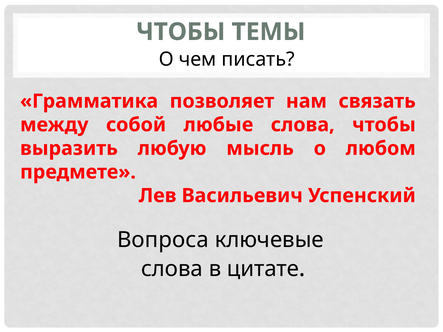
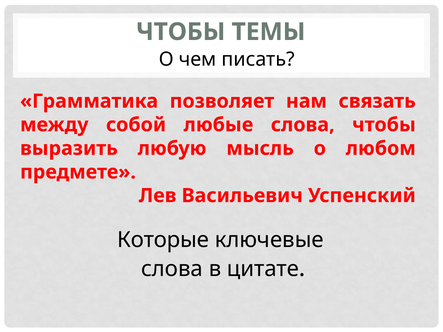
Вопроса: Вопроса -> Которые (163, 240)
